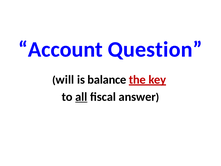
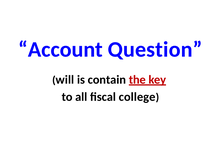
balance: balance -> contain (107, 80)
all underline: present -> none (81, 97)
answer: answer -> college (137, 97)
